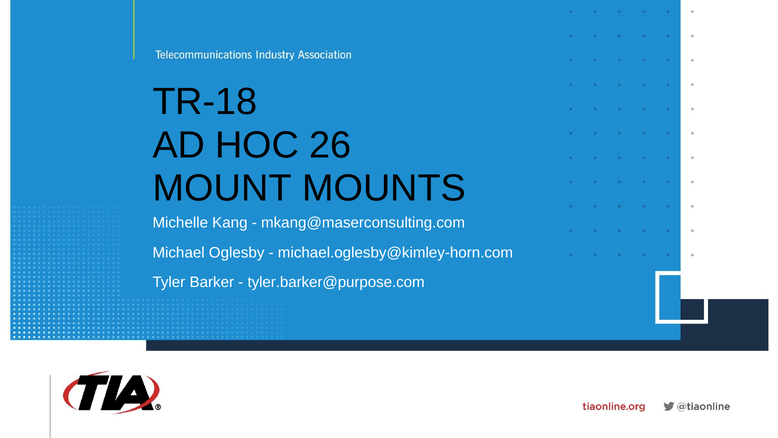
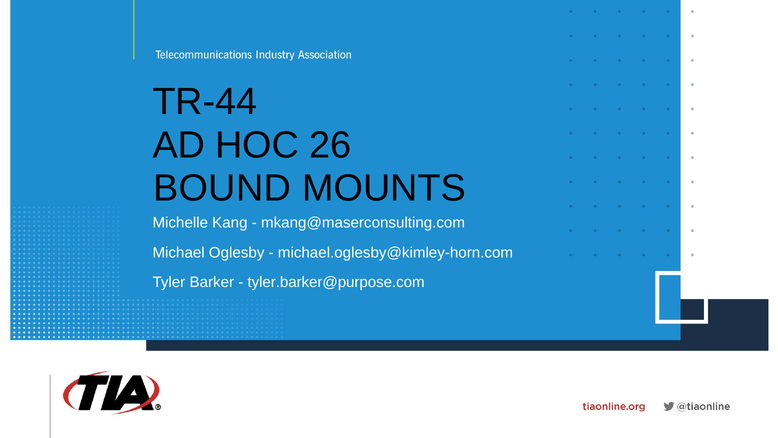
TR-18: TR-18 -> TR-44 (205, 102)
MOUNT: MOUNT -> BOUND (222, 188)
